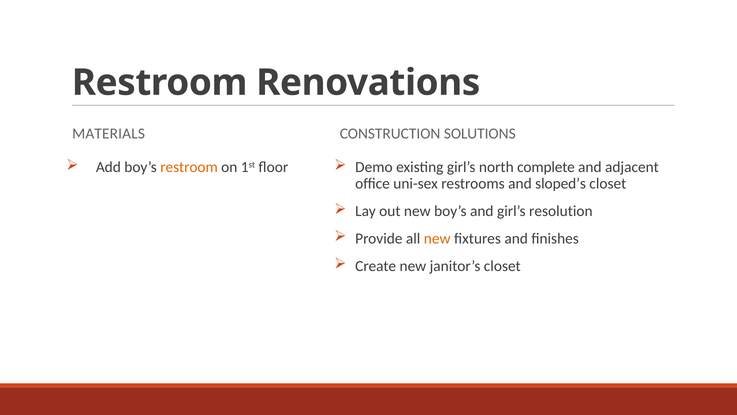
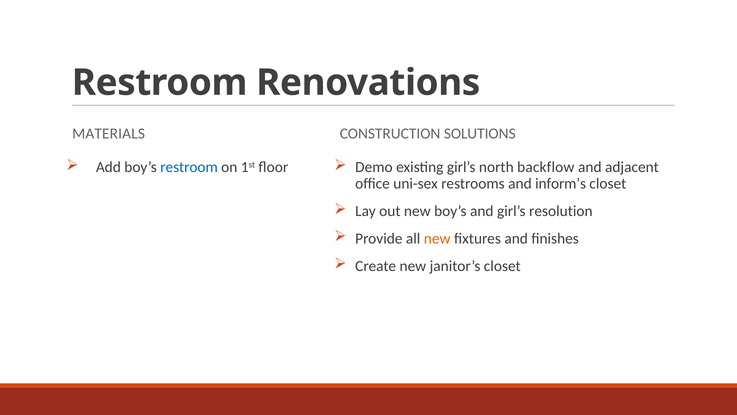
restroom colour: orange -> blue (189, 167)
complete: complete -> backflow (546, 167)
sloped’s: sloped’s -> inform’s (561, 184)
